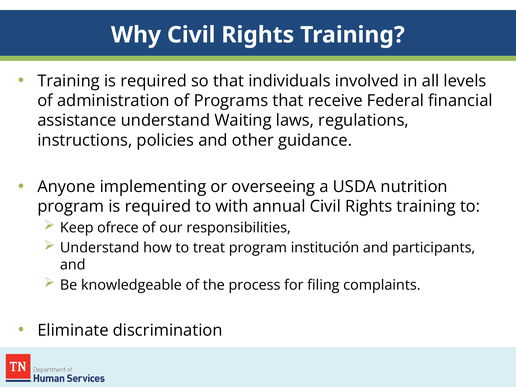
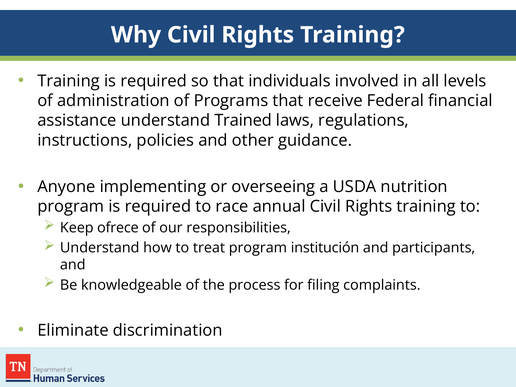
Waiting: Waiting -> Trained (243, 121)
with: with -> race (232, 206)
